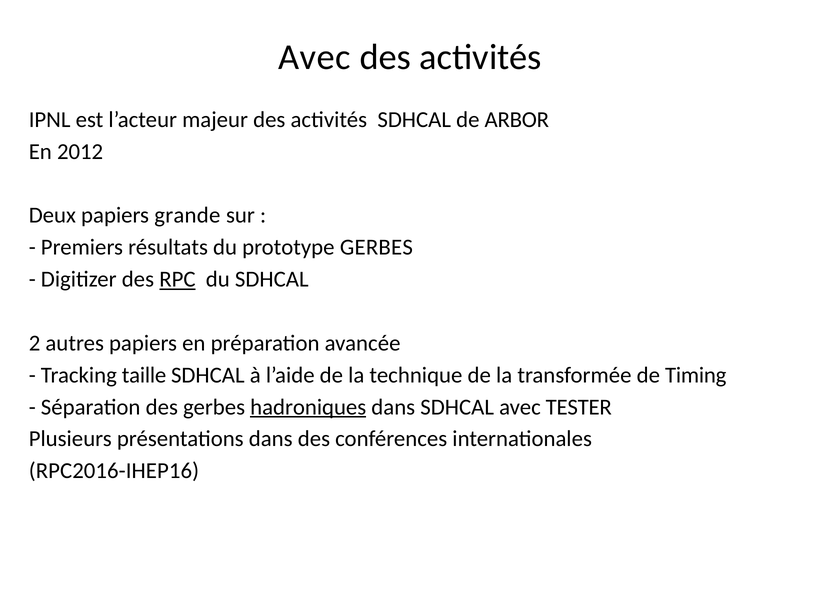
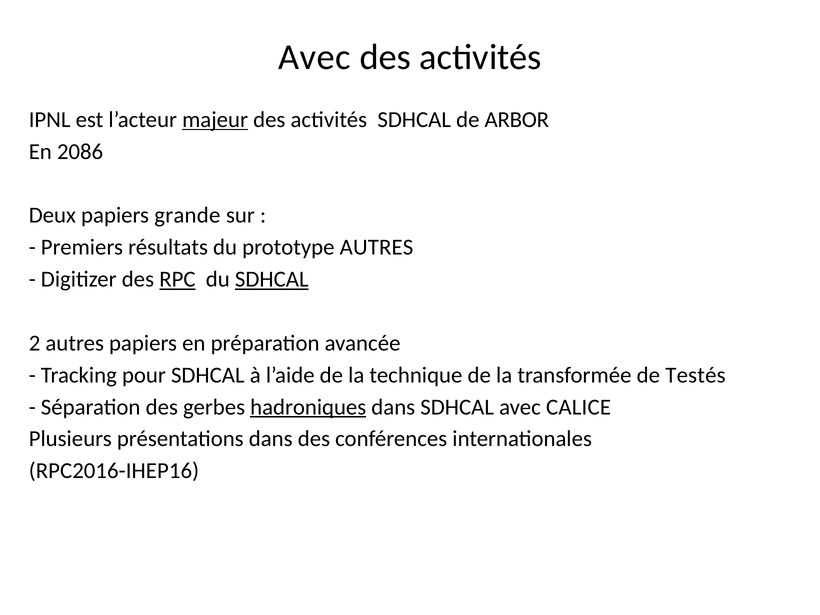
majeur underline: none -> present (215, 120)
2012: 2012 -> 2086 (80, 152)
prototype GERBES: GERBES -> AUTRES (376, 247)
SDHCAL underline: none -> present (272, 279)
taille: taille -> pour (144, 375)
Timing: Timing -> Testés (695, 375)
TESTER: TESTER -> CALICE (579, 407)
